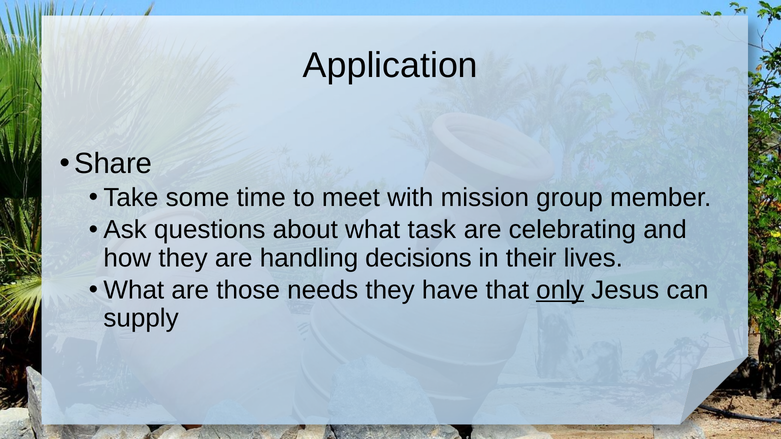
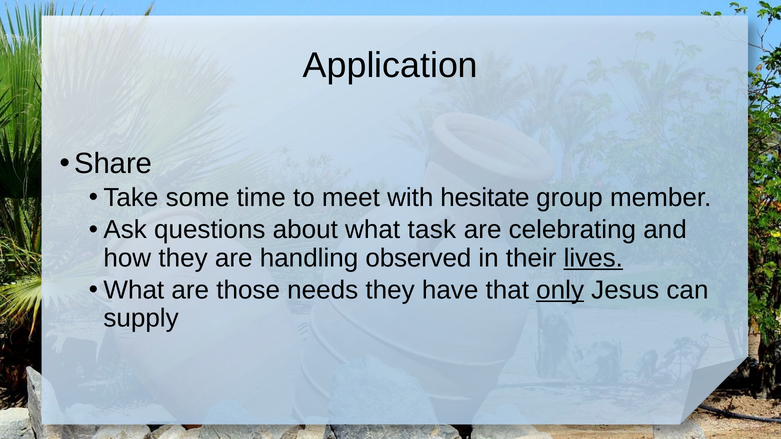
mission: mission -> hesitate (485, 198)
decisions: decisions -> observed (418, 258)
lives underline: none -> present (593, 258)
